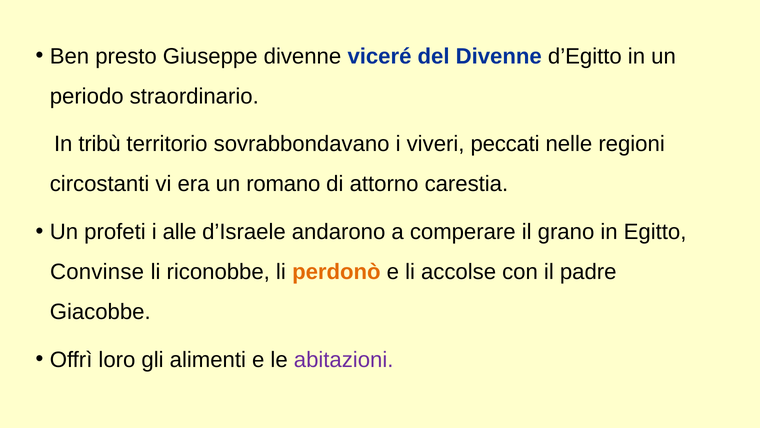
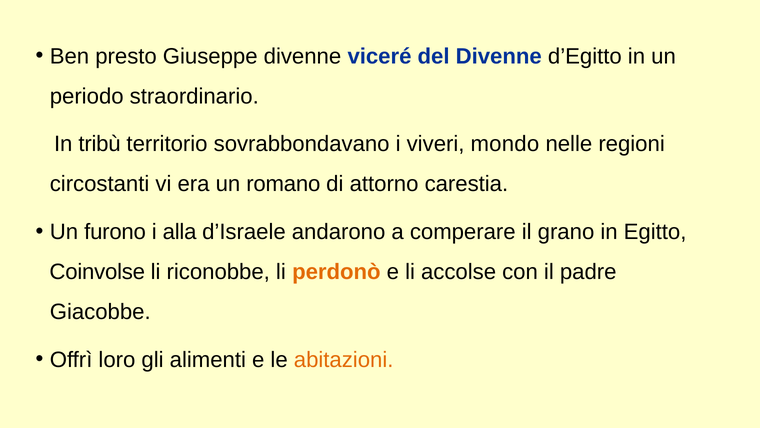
peccati: peccati -> mondo (505, 144)
profeti: profeti -> furono (115, 232)
alle: alle -> alla (180, 232)
Convinse: Convinse -> Coinvolse (97, 272)
abitazioni colour: purple -> orange (344, 359)
